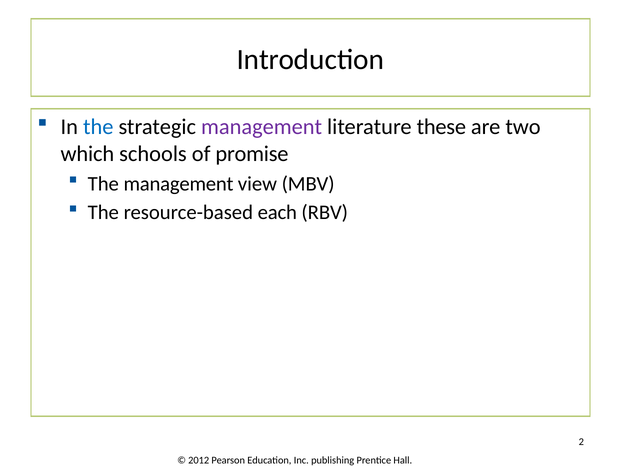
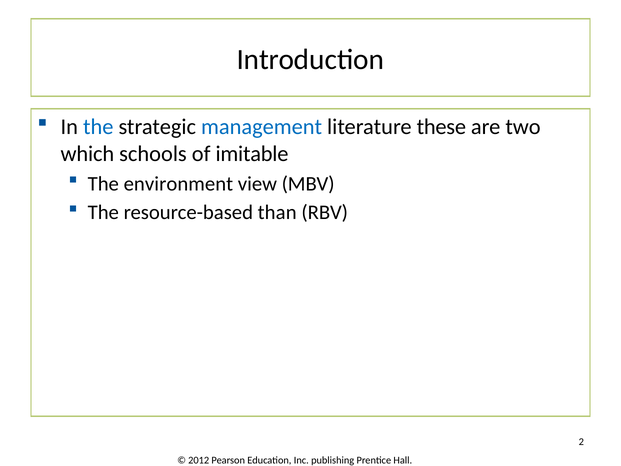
management colour: purple -> blue (262, 127)
promise: promise -> imitable (252, 154)
The management: management -> environment (178, 184)
each: each -> than (277, 213)
